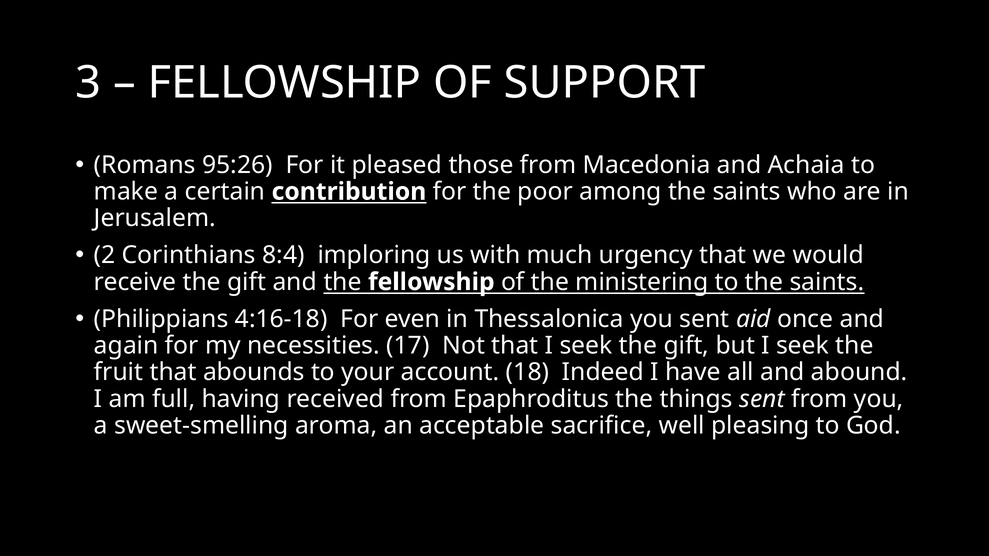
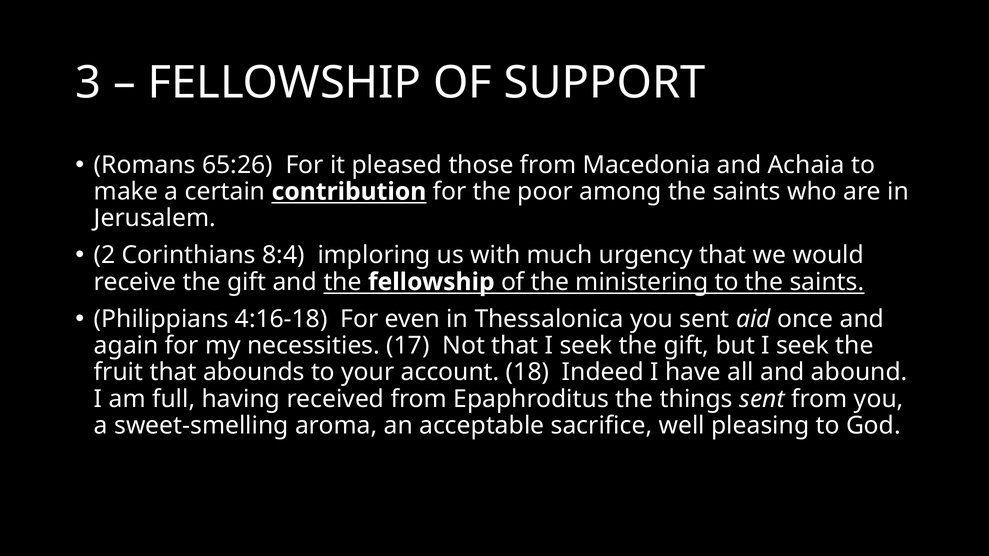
95:26: 95:26 -> 65:26 (238, 165)
